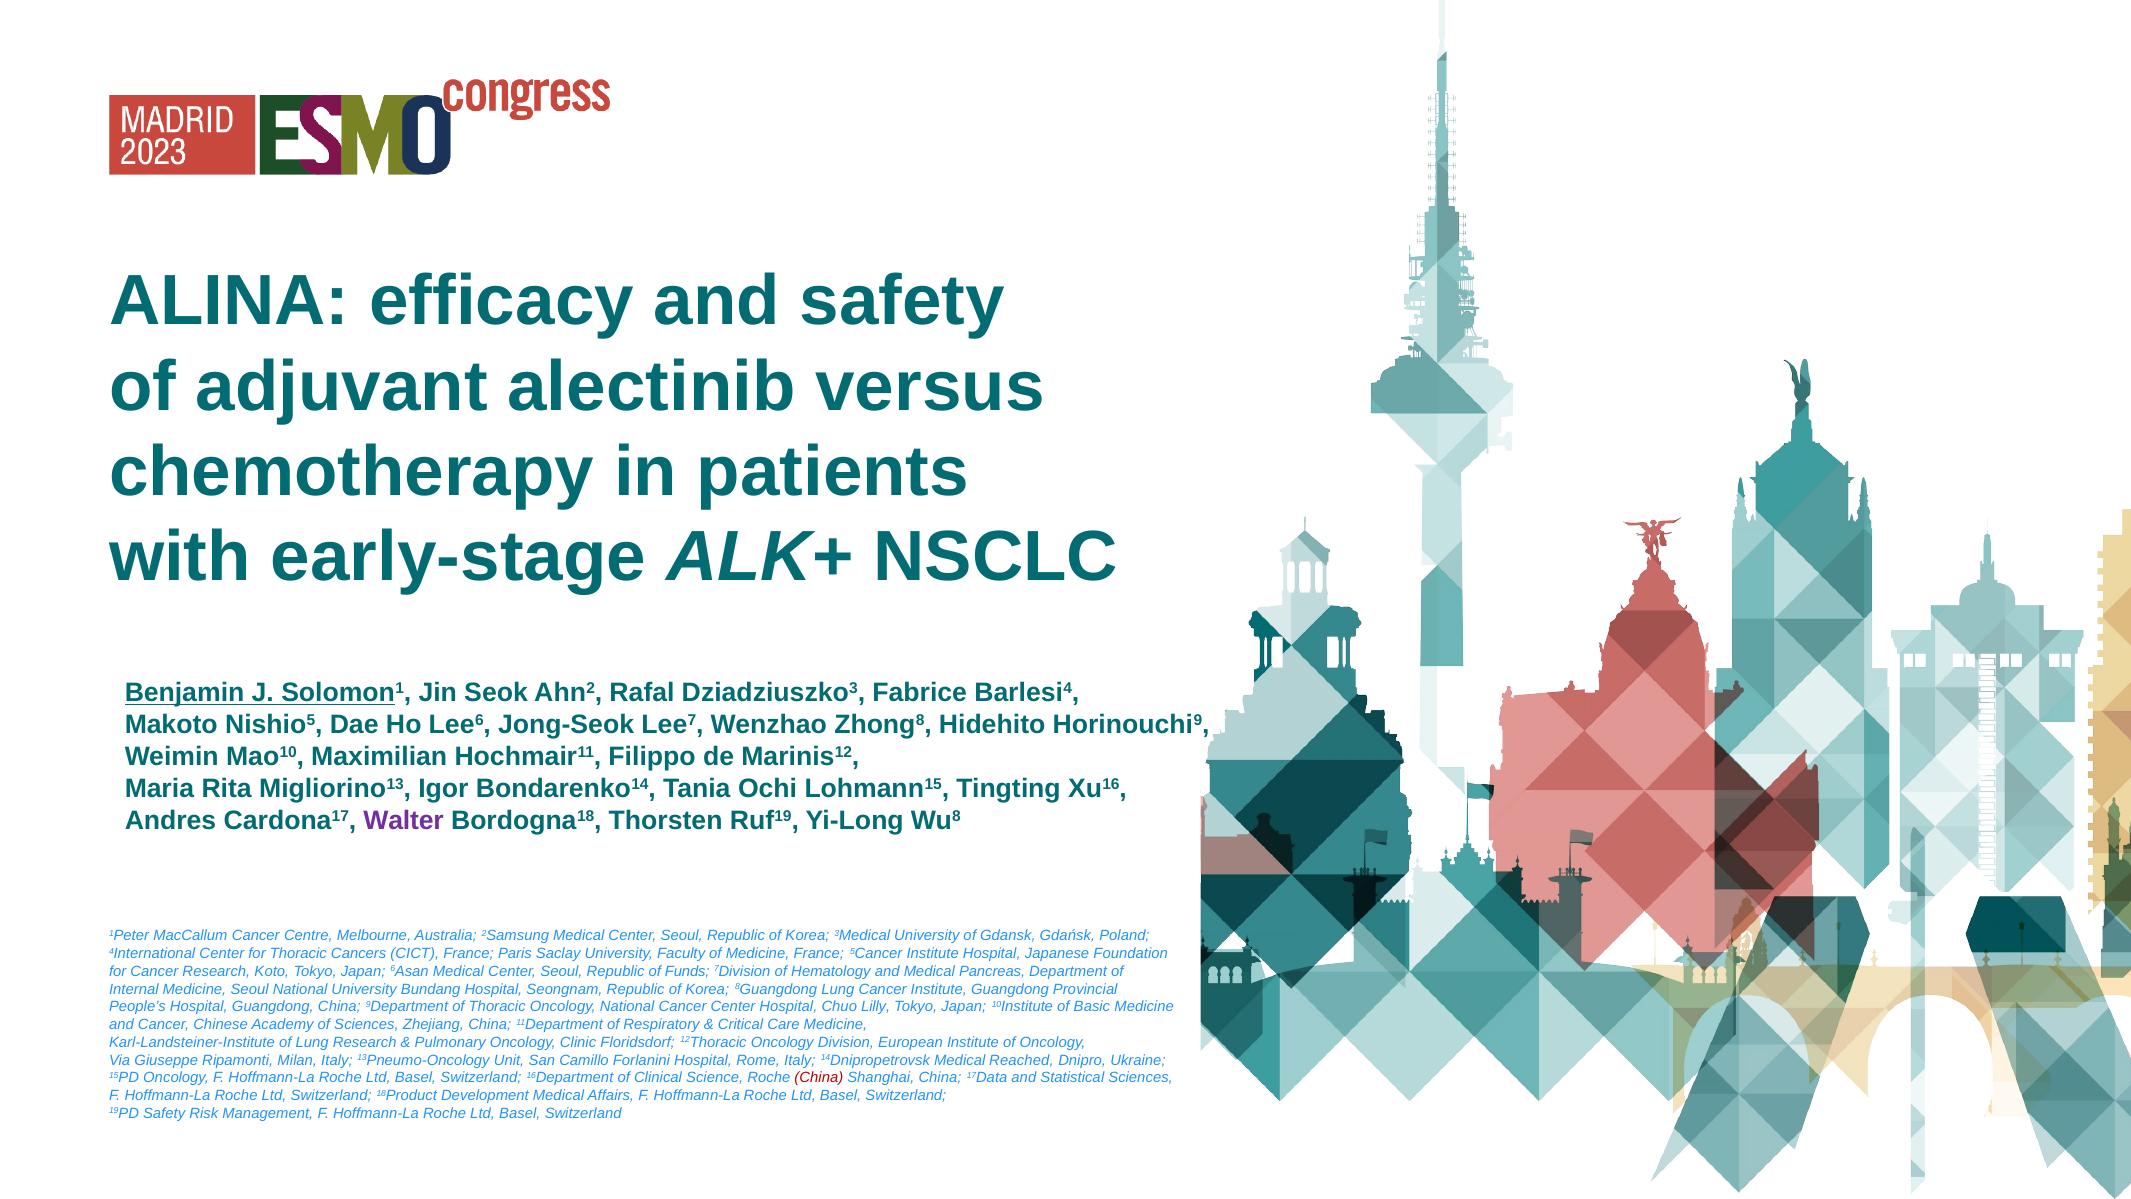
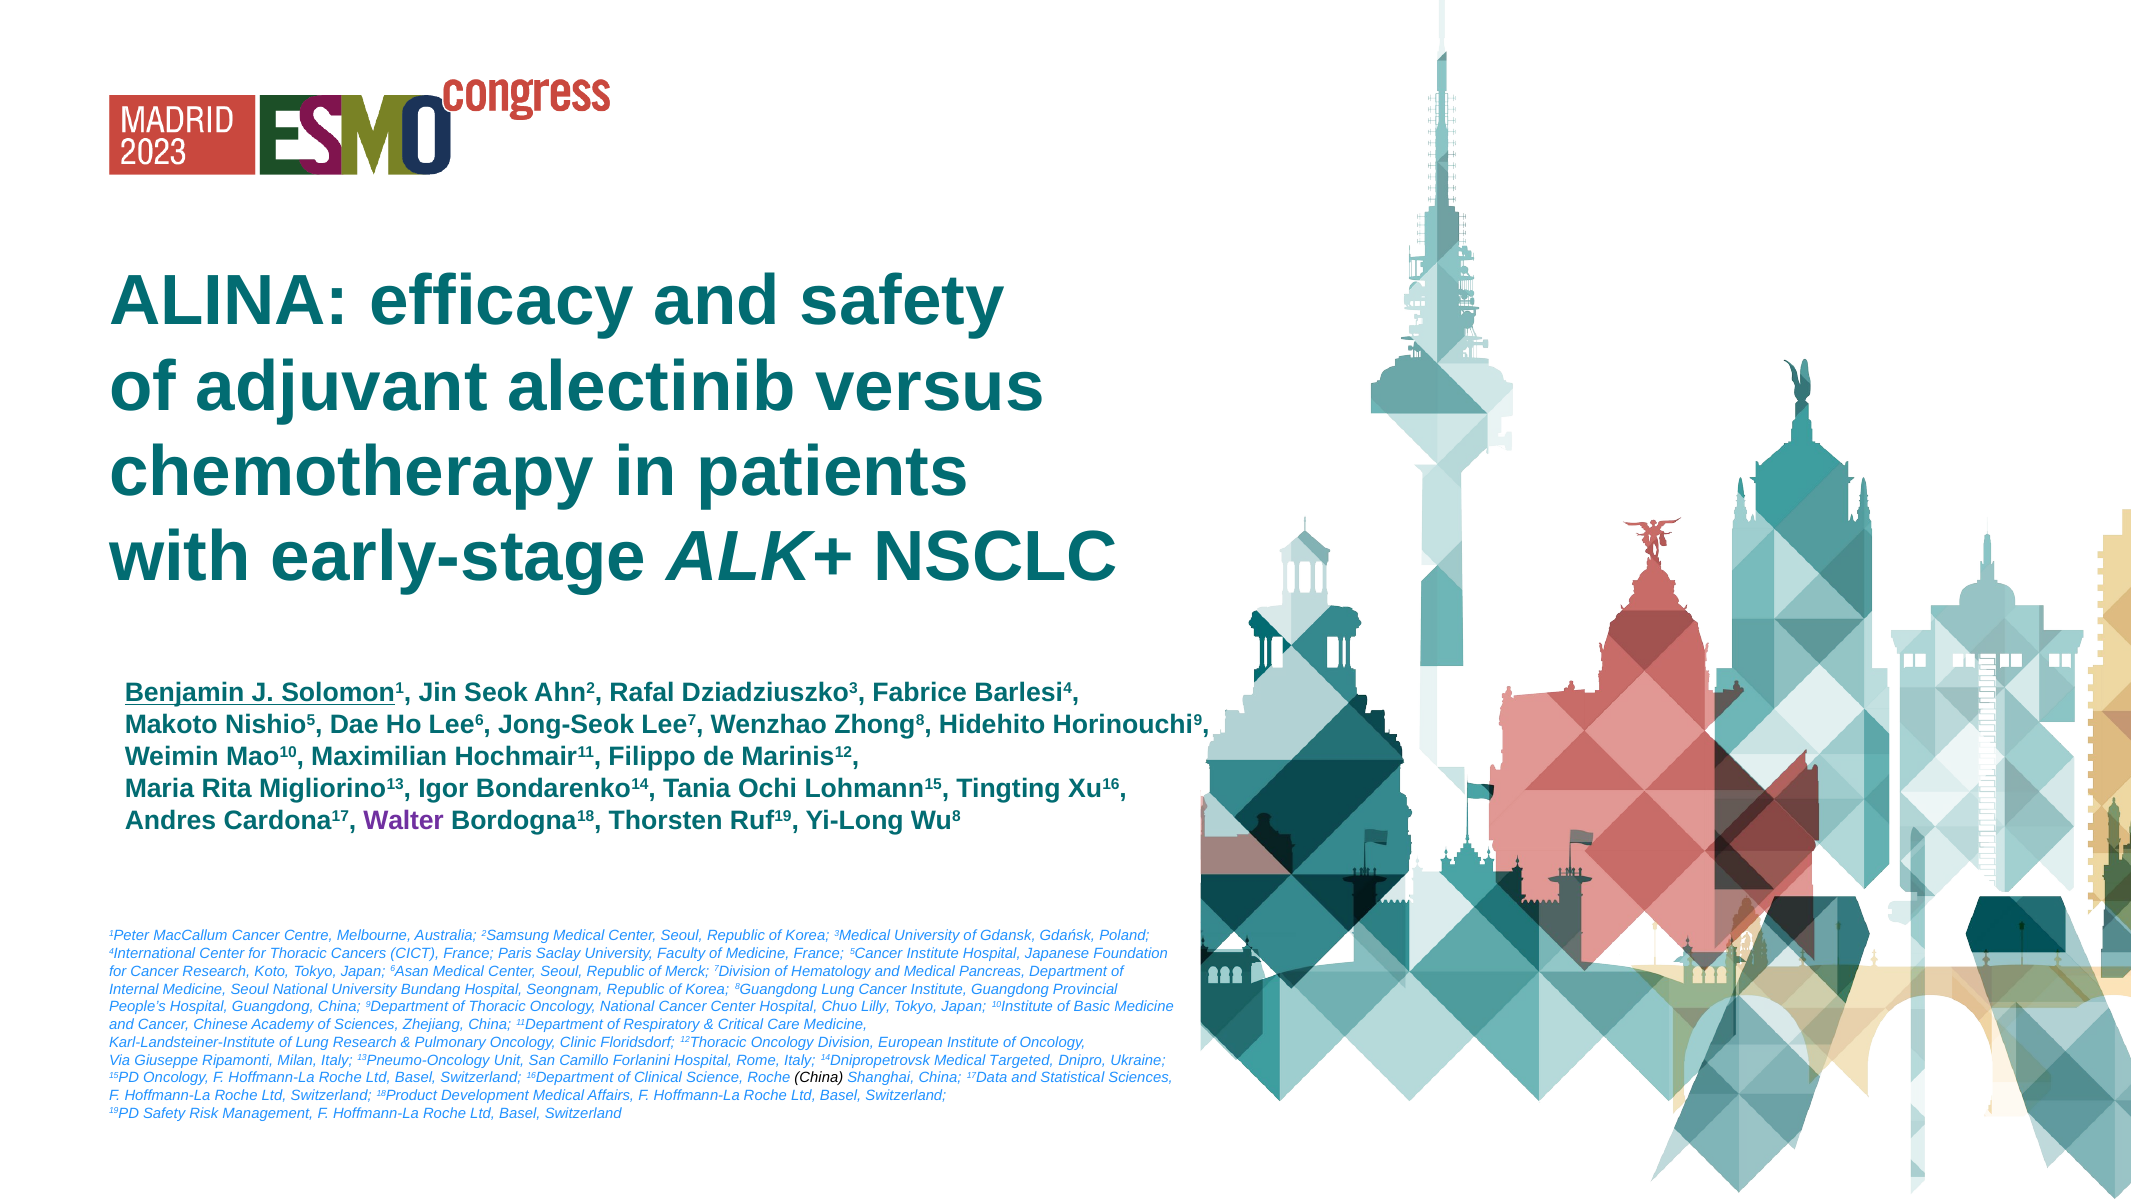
Funds: Funds -> Merck (687, 971)
Reached: Reached -> Targeted (1021, 1060)
China colour: red -> black (819, 1078)
